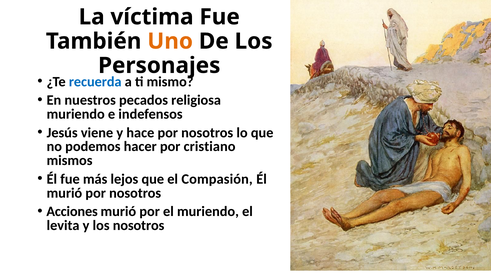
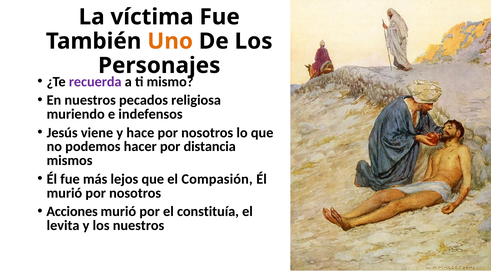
recuerda colour: blue -> purple (95, 82)
cristiano: cristiano -> distancia (210, 147)
el muriendo: muriendo -> constituía (208, 212)
los nosotros: nosotros -> nuestros (139, 226)
